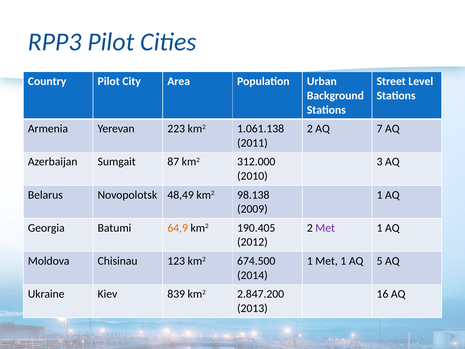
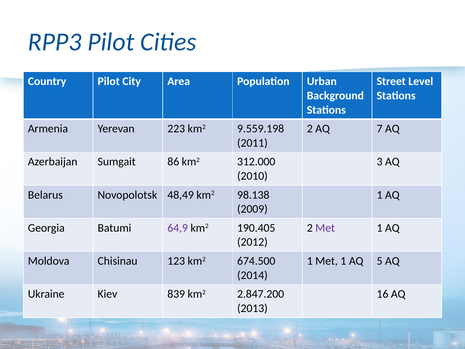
1.061.138: 1.061.138 -> 9.559.198 (261, 129)
87: 87 -> 86 (173, 162)
64,9 colour: orange -> purple (178, 228)
